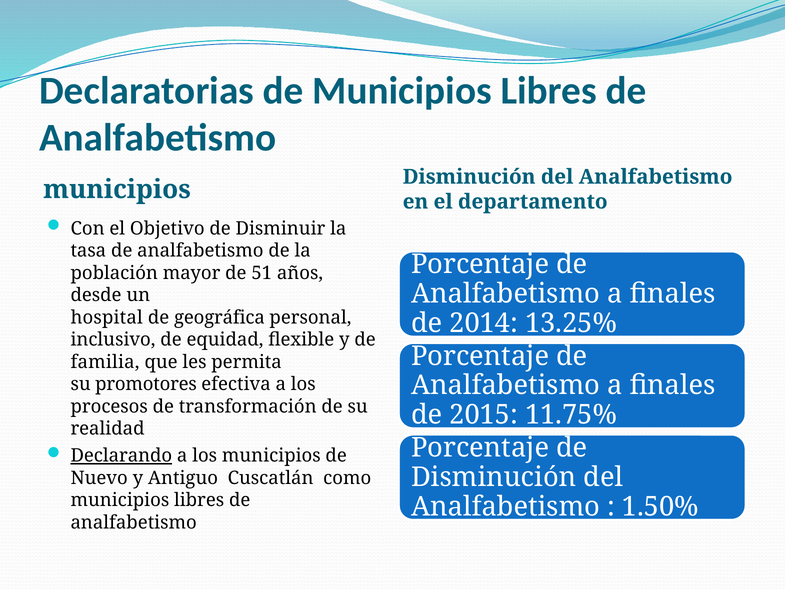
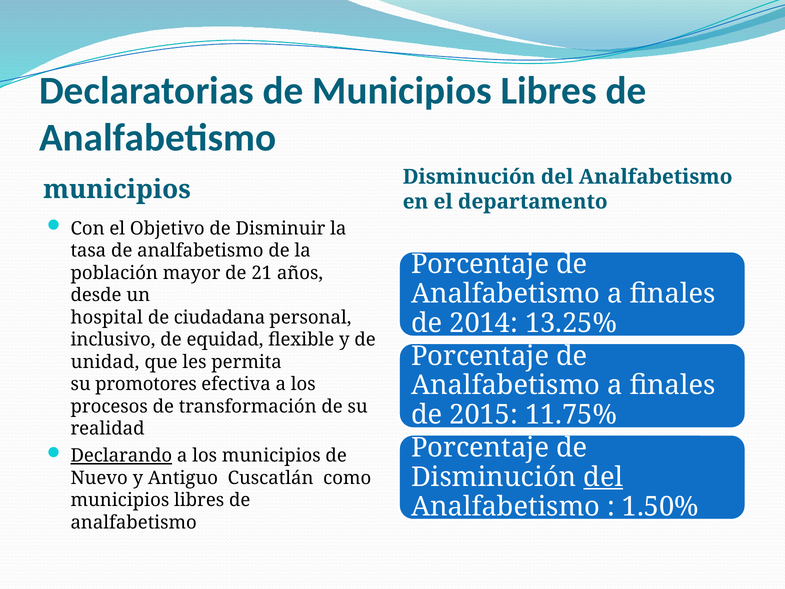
51: 51 -> 21 (262, 273)
geográfica: geográfica -> ciudadana (219, 317)
familia: familia -> unidad (105, 362)
del underline: none -> present (603, 477)
